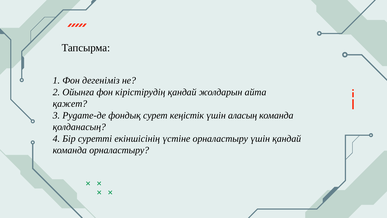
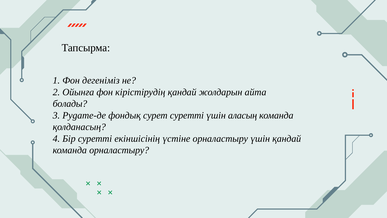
қажет: қажет -> болады (70, 104)
сурет кеңістік: кеңістік -> суретті (187, 115)
